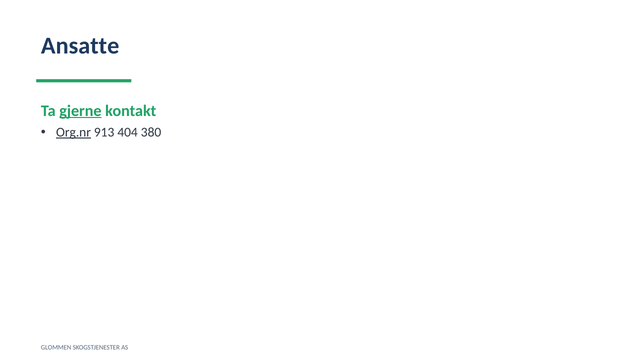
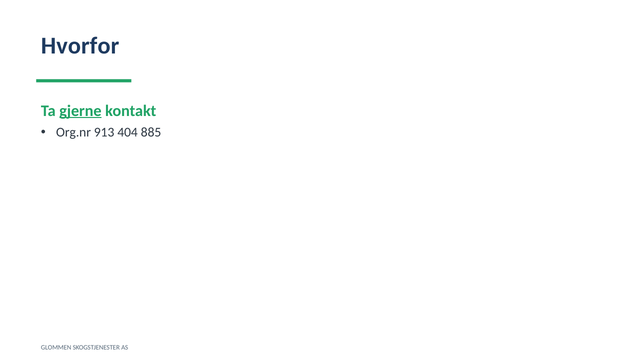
Ansatte: Ansatte -> Hvorfor (80, 46)
Org.nr underline: present -> none (74, 132)
380: 380 -> 885 (151, 132)
